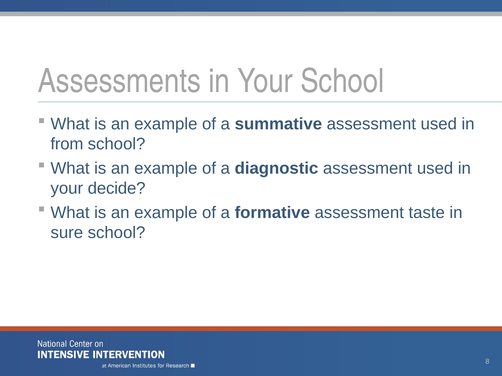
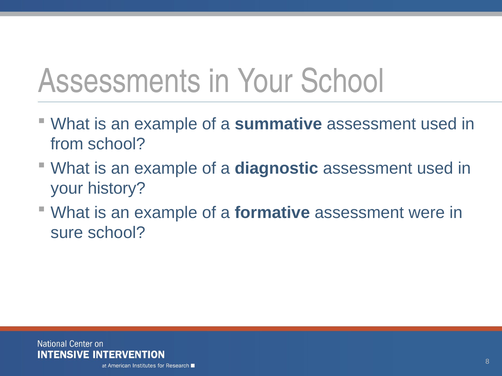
decide: decide -> history (117, 189)
taste: taste -> were (427, 213)
